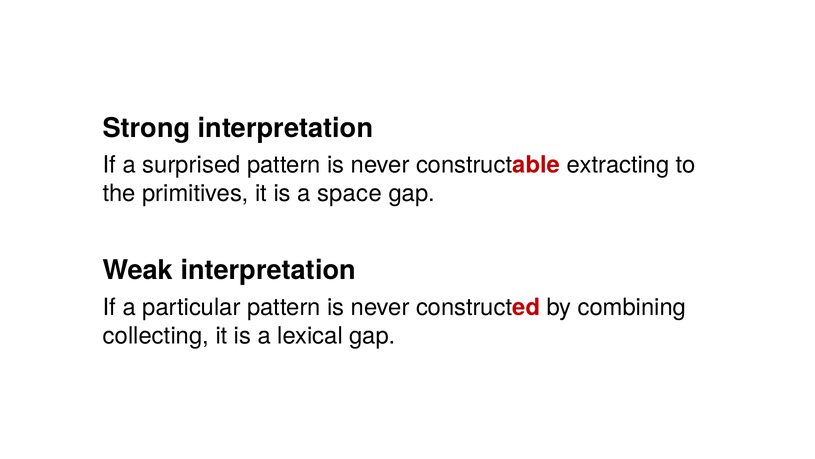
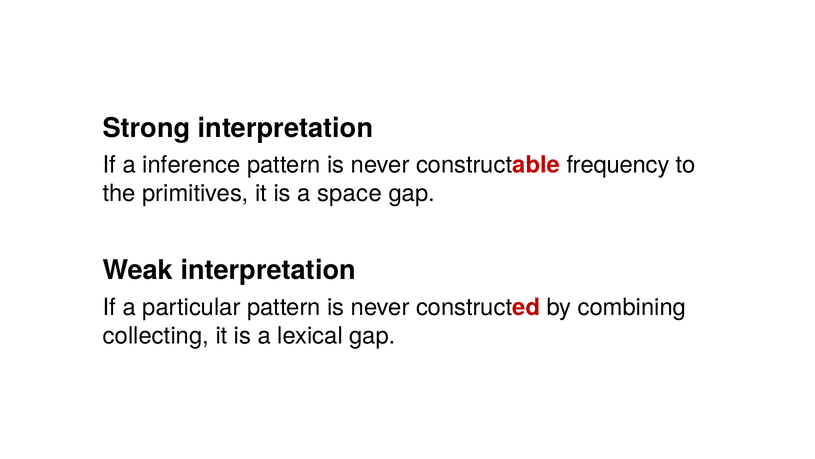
surprised: surprised -> inference (191, 165)
extracting: extracting -> frequency (618, 165)
